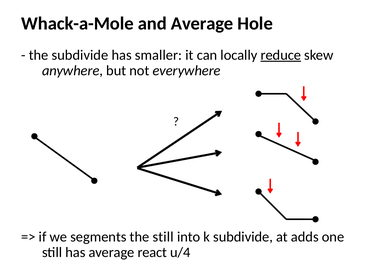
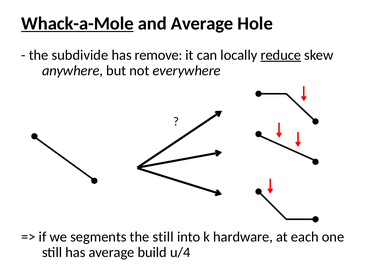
Whack-a-Mole underline: none -> present (77, 24)
smaller: smaller -> remove (159, 55)
k subdivide: subdivide -> hardware (243, 237)
adds: adds -> each (305, 237)
react: react -> build (152, 253)
